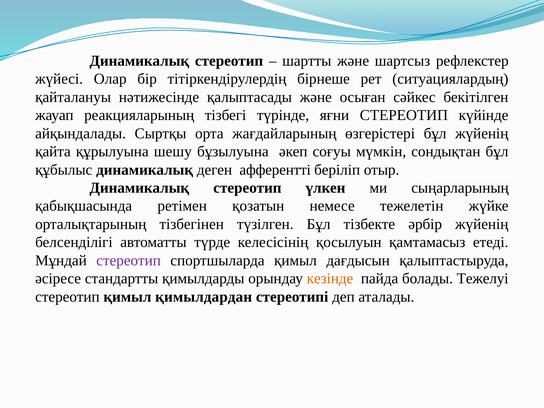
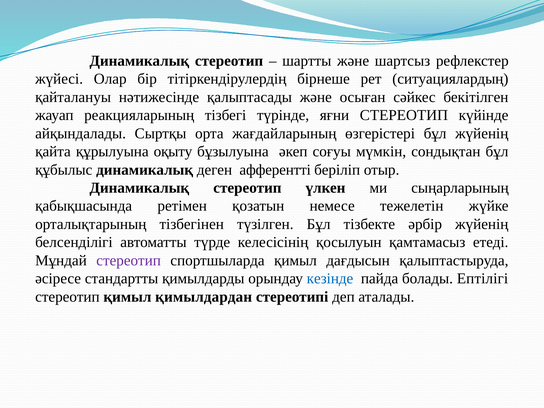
шешу: шешу -> оқыту (173, 152)
кезінде colour: orange -> blue (330, 279)
Тежелуі: Тежелуі -> Ептілігі (482, 279)
